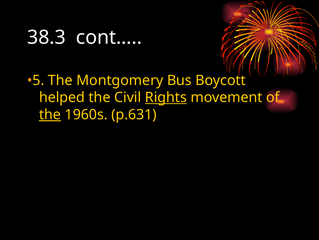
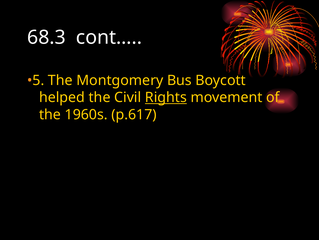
38.3: 38.3 -> 68.3 (46, 37)
the underline: present -> none (50, 114)
p.631: p.631 -> p.617 (134, 114)
